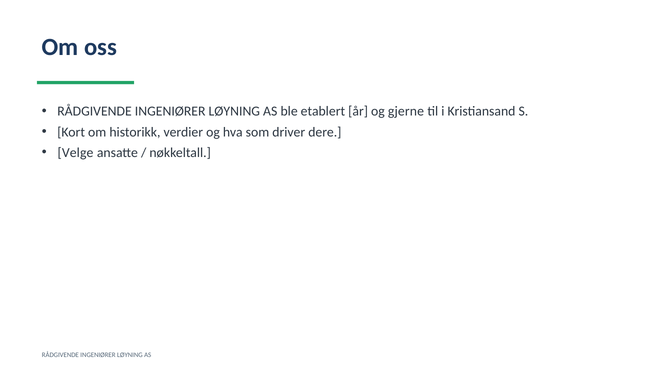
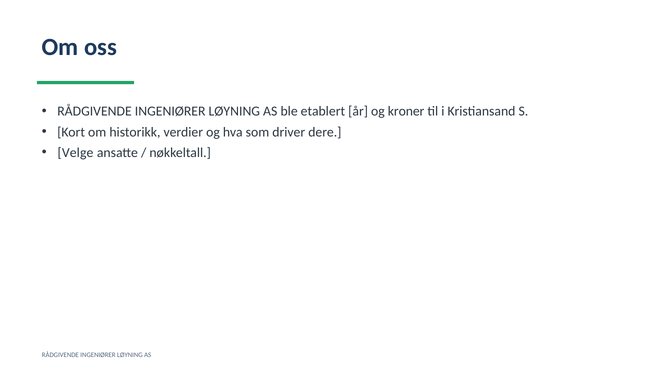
gjerne: gjerne -> kroner (406, 111)
